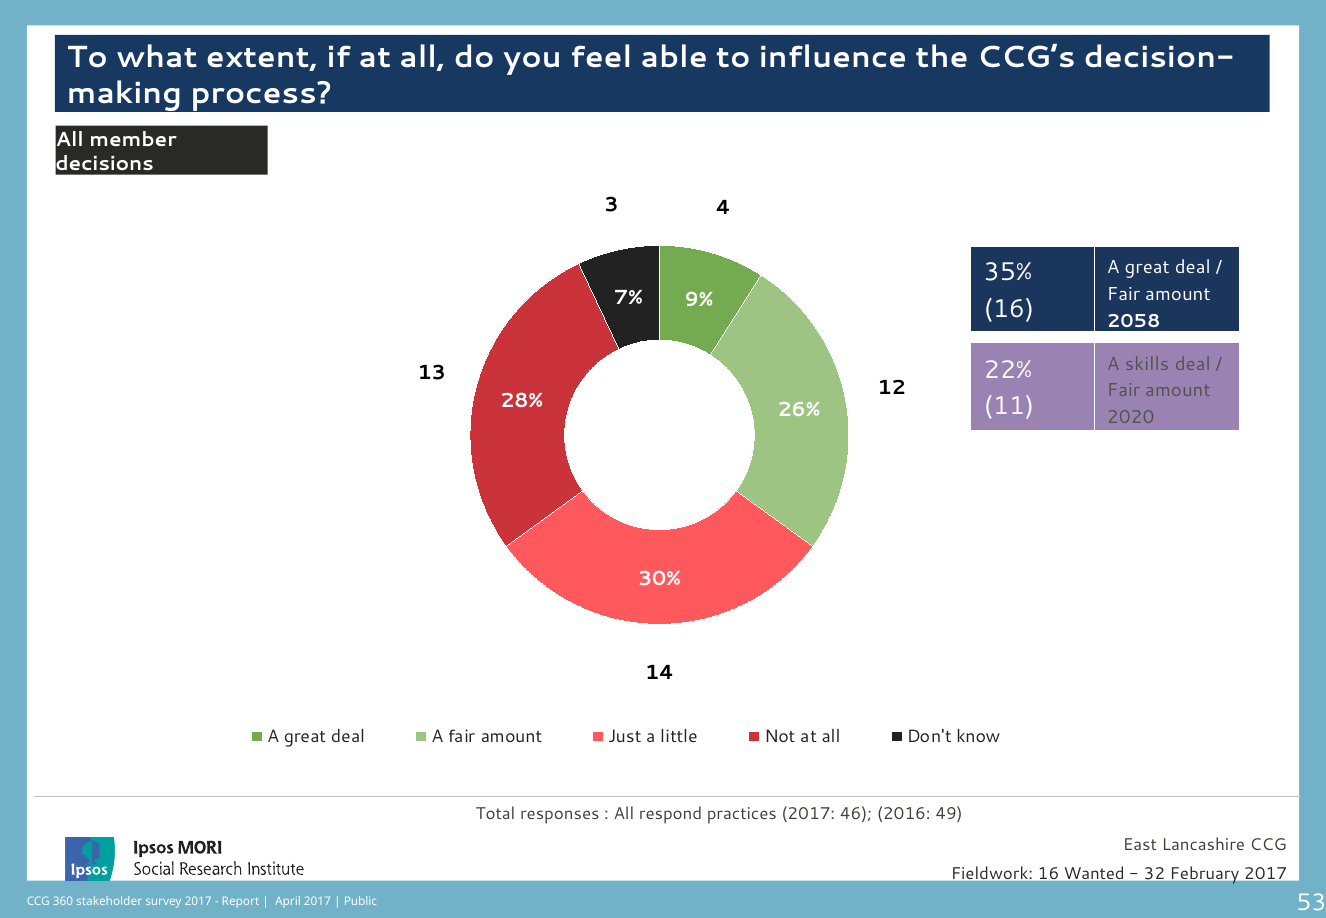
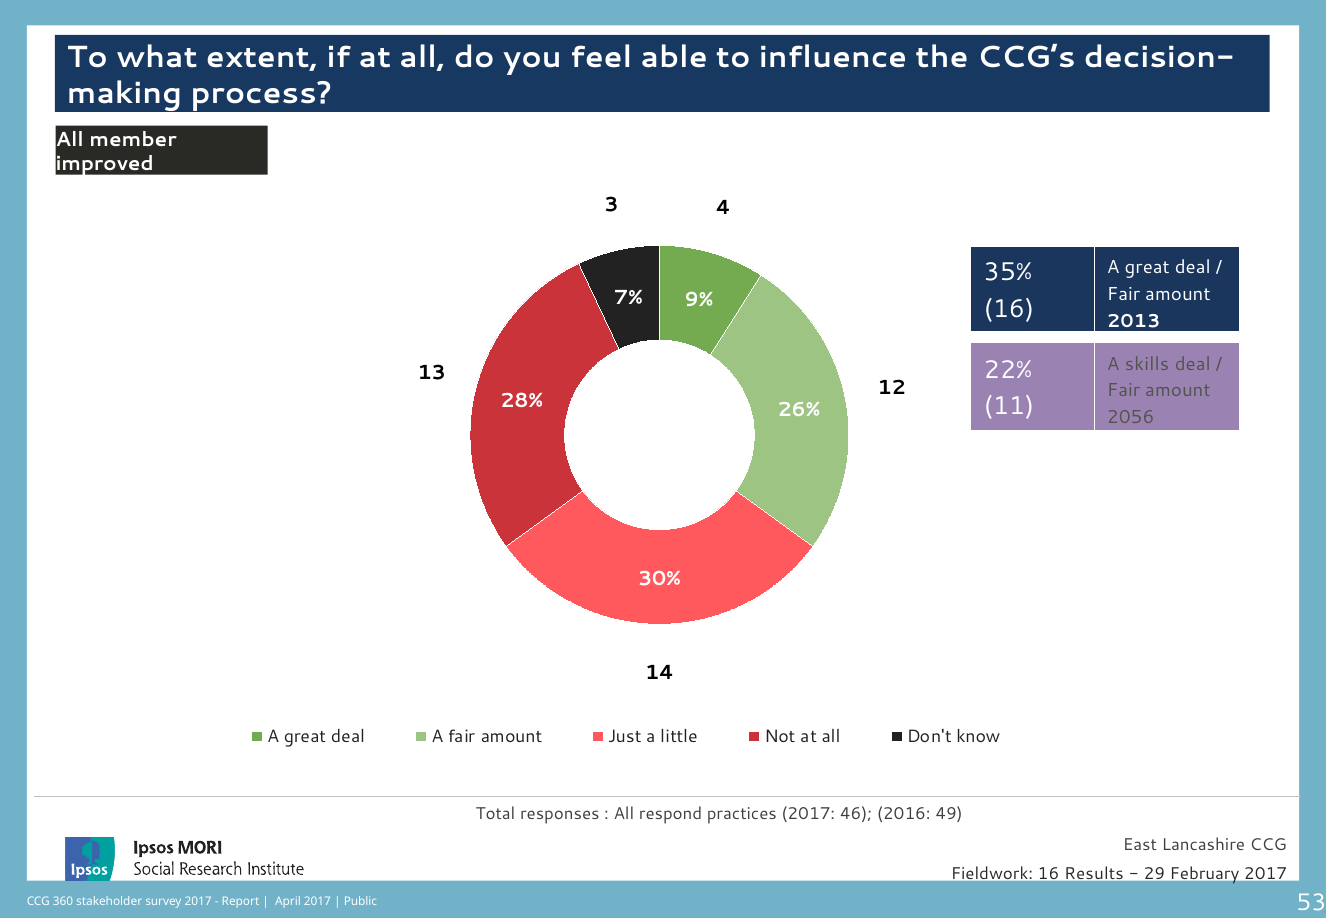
decisions: decisions -> improved (105, 164)
2058: 2058 -> 2013 (1134, 321)
2020: 2020 -> 2056 (1131, 417)
Wanted: Wanted -> Results (1094, 874)
32: 32 -> 29 (1154, 874)
